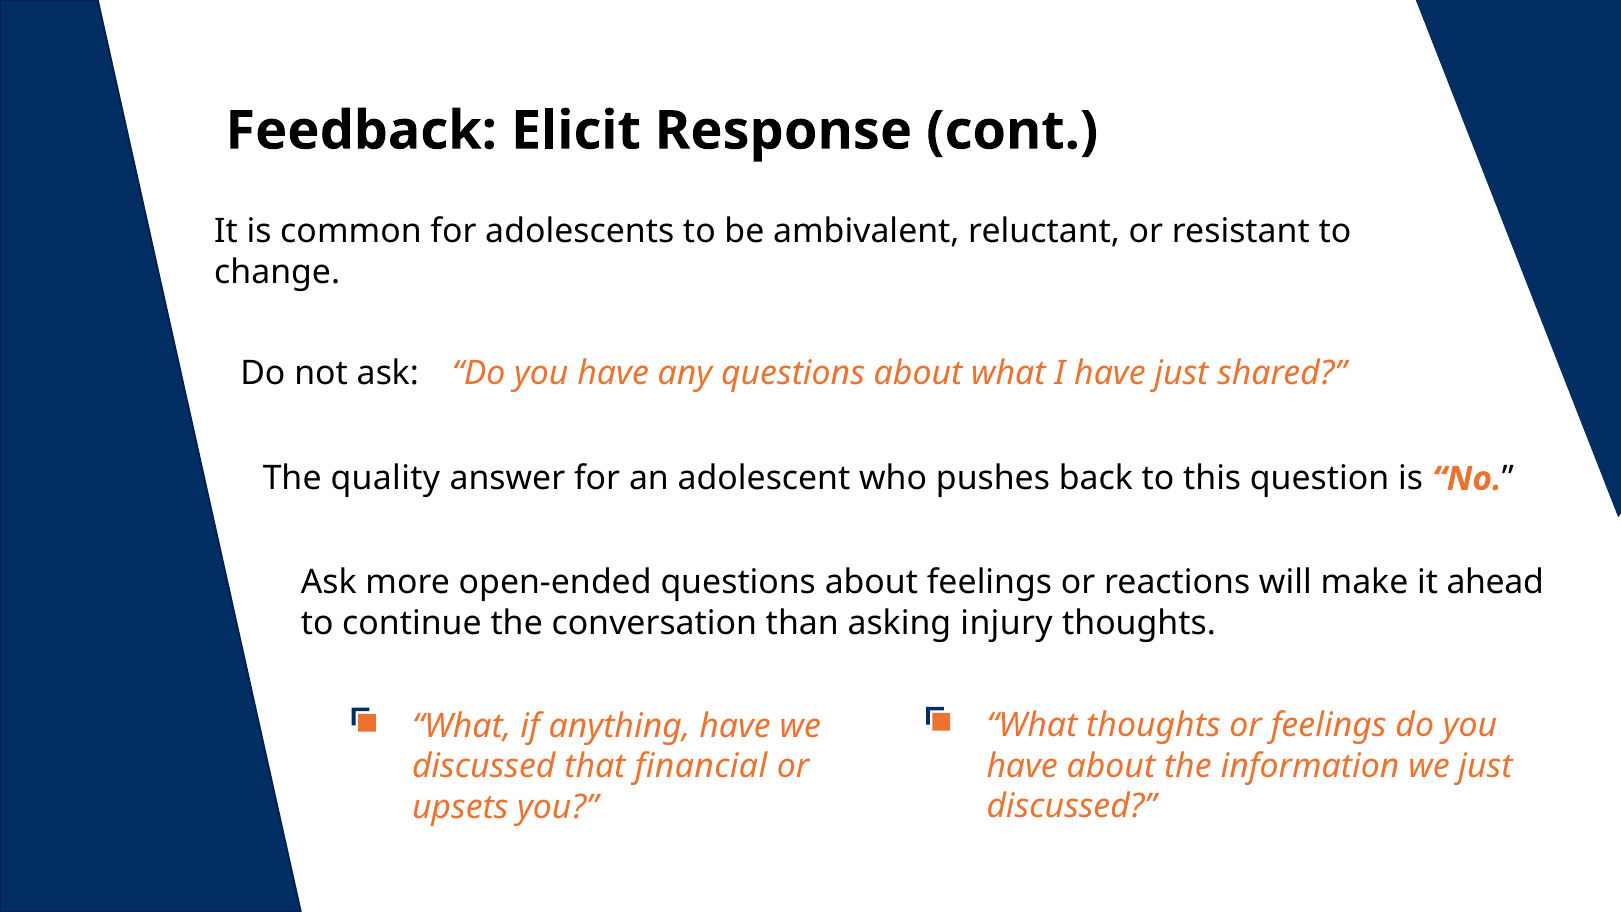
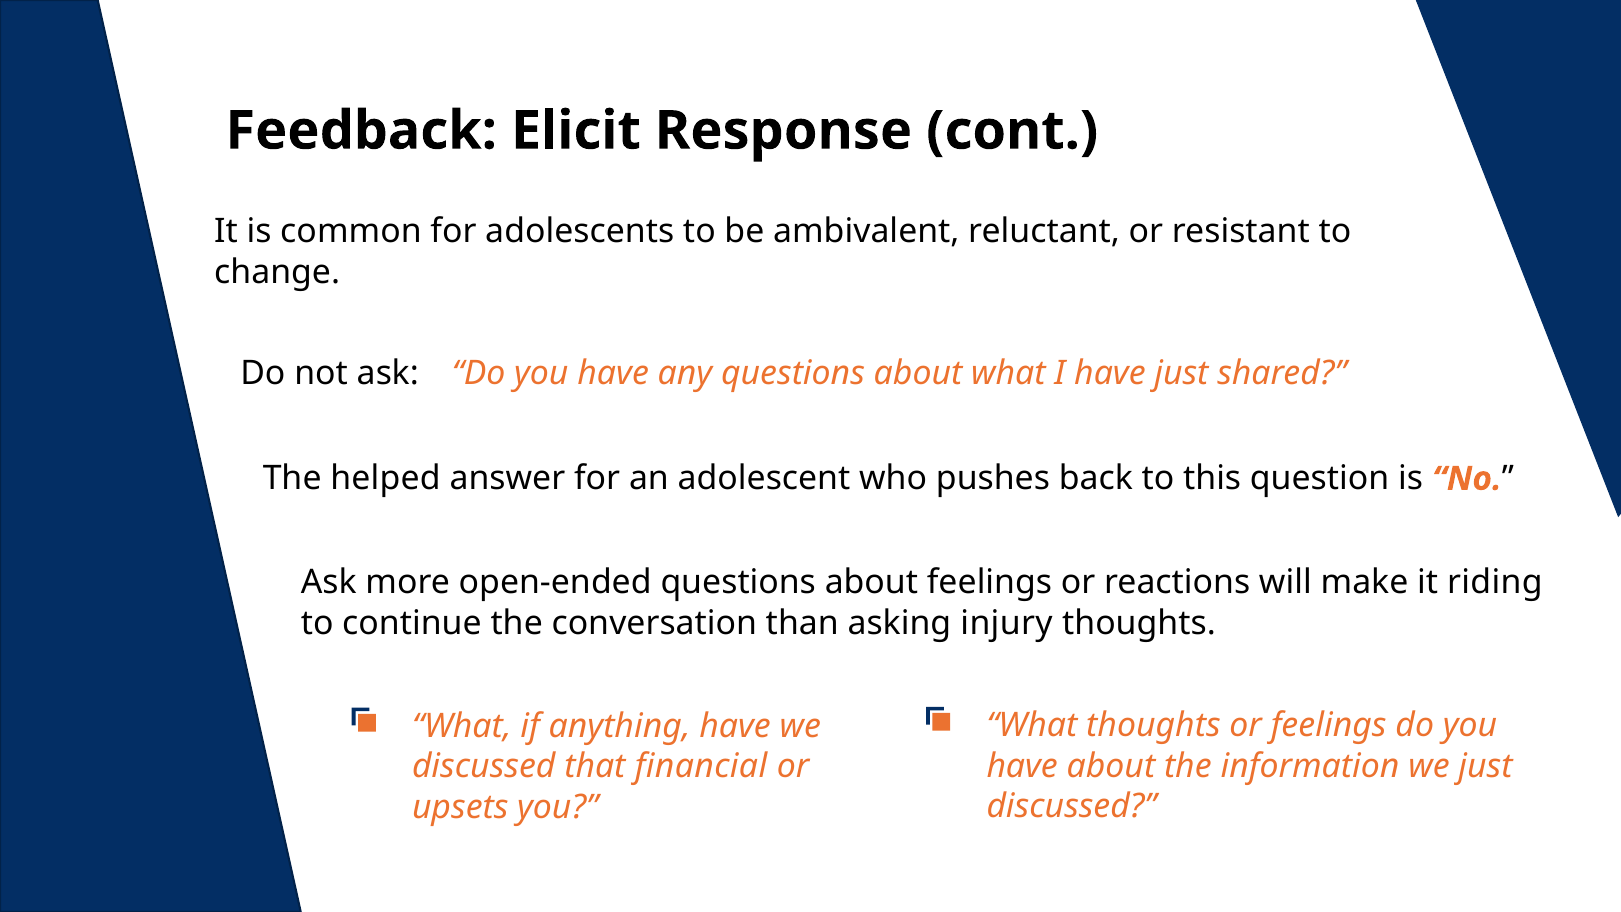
quality: quality -> helped (385, 479)
ahead: ahead -> riding (1495, 582)
